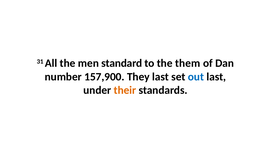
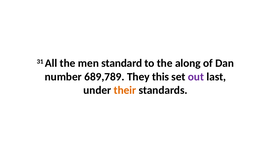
them: them -> along (188, 63)
157,900: 157,900 -> 689,789 (104, 77)
They last: last -> this (161, 77)
out colour: blue -> purple (196, 77)
